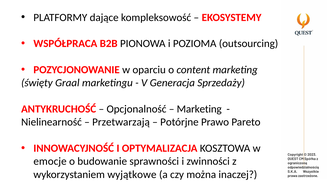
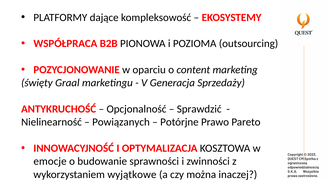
Marketing: Marketing -> Sprawdzić (199, 109)
Przetwarzają: Przetwarzają -> Powiązanych (121, 122)
